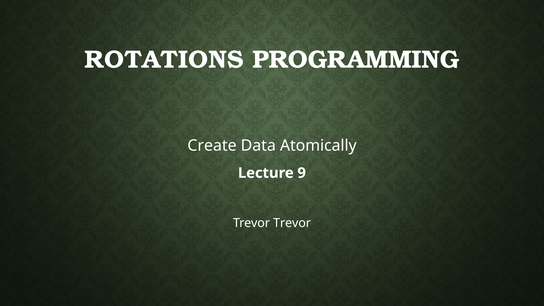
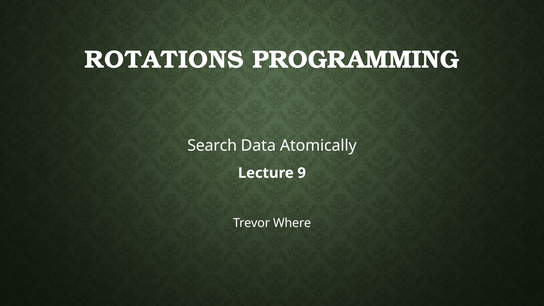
Create: Create -> Search (212, 145)
Trevor Trevor: Trevor -> Where (292, 223)
